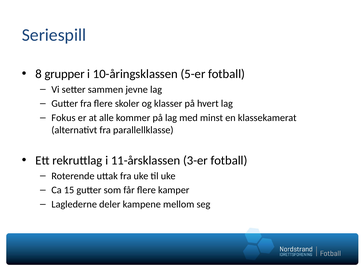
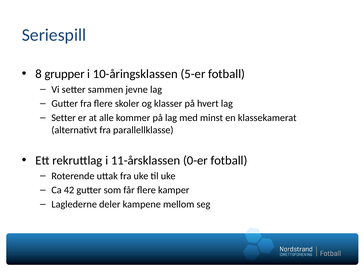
Fokus: Fokus -> Setter (64, 118)
3-er: 3-er -> 0-er (195, 160)
15: 15 -> 42 (69, 190)
